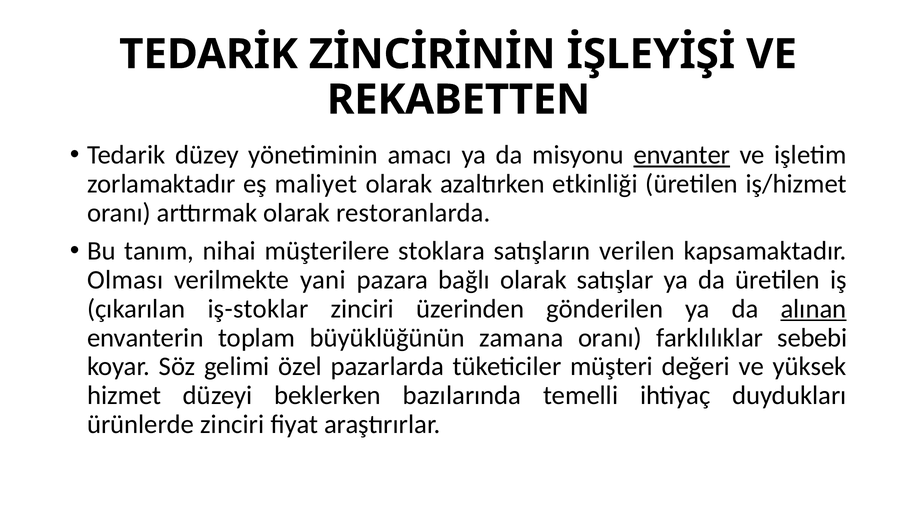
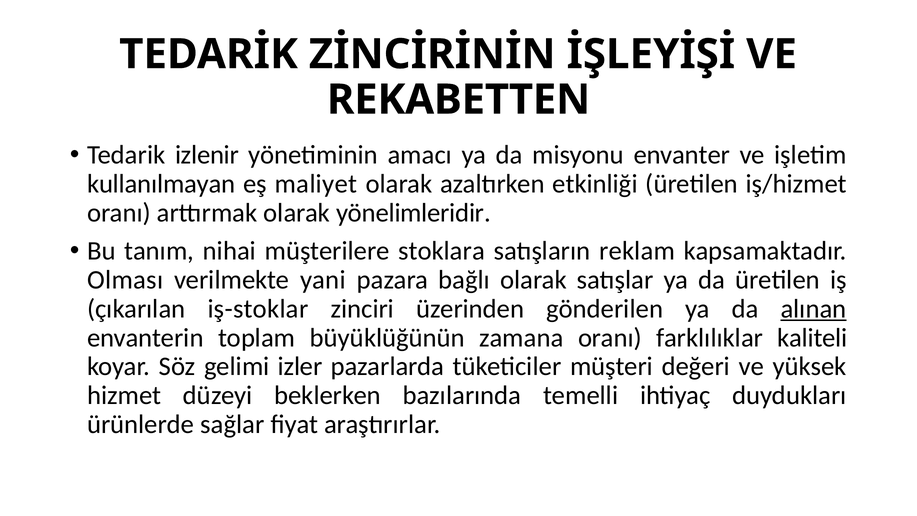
düzey: düzey -> izlenir (207, 155)
envanter underline: present -> none (682, 155)
zorlamaktadır: zorlamaktadır -> kullanılmayan (161, 184)
restoranlarda: restoranlarda -> yönelimleridir (413, 213)
verilen: verilen -> reklam (637, 251)
sebebi: sebebi -> kaliteli (812, 338)
özel: özel -> izler (300, 366)
ürünlerde zinciri: zinciri -> sağlar (232, 424)
